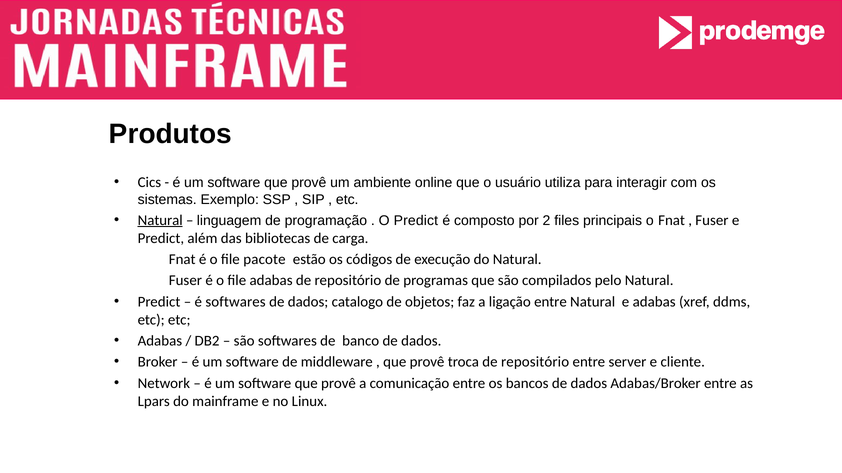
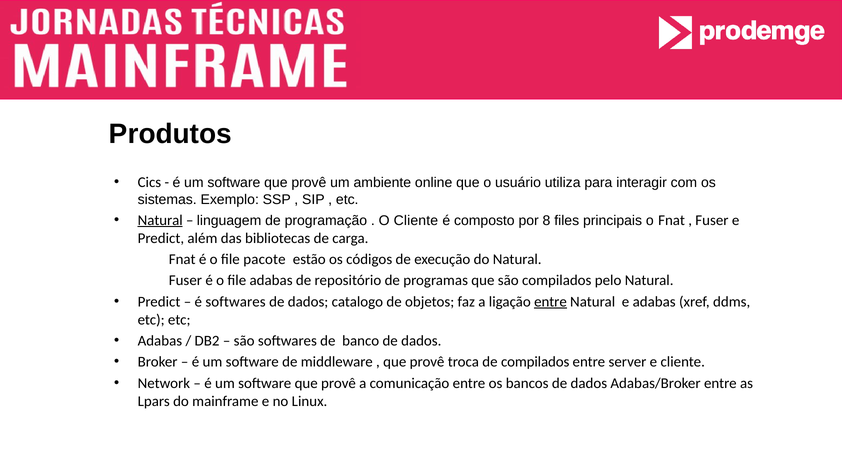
O Predict: Predict -> Cliente (416, 221)
2: 2 -> 8 (547, 221)
entre underline: none -> present (550, 302)
troca de repositório: repositório -> compilados (535, 363)
